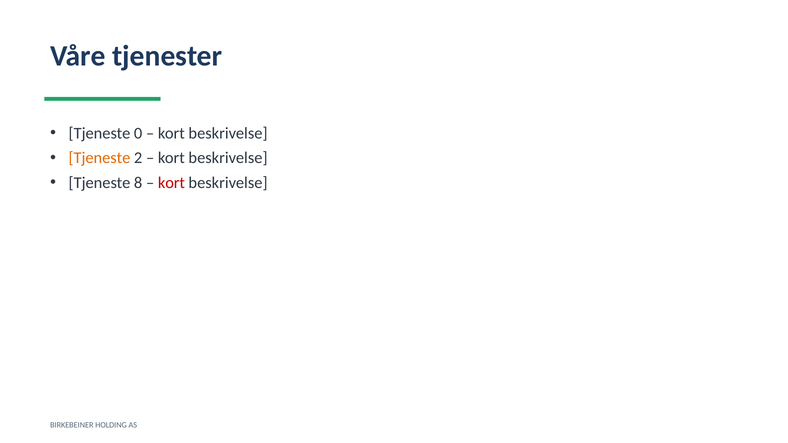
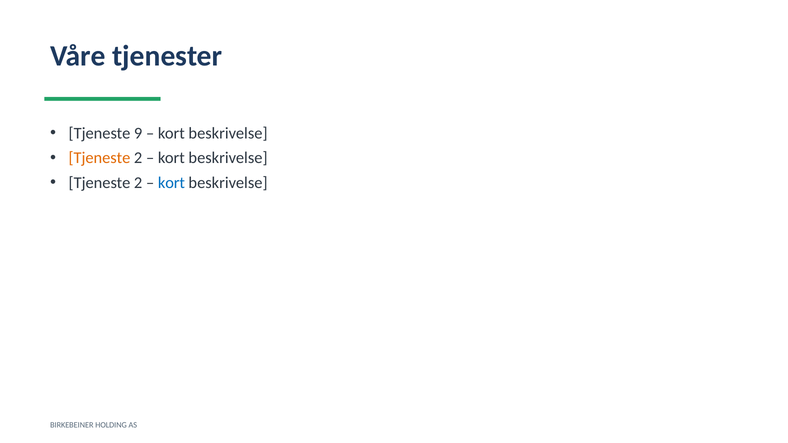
0: 0 -> 9 (138, 133)
8: 8 -> 2 (138, 183)
kort colour: red -> blue (171, 183)
